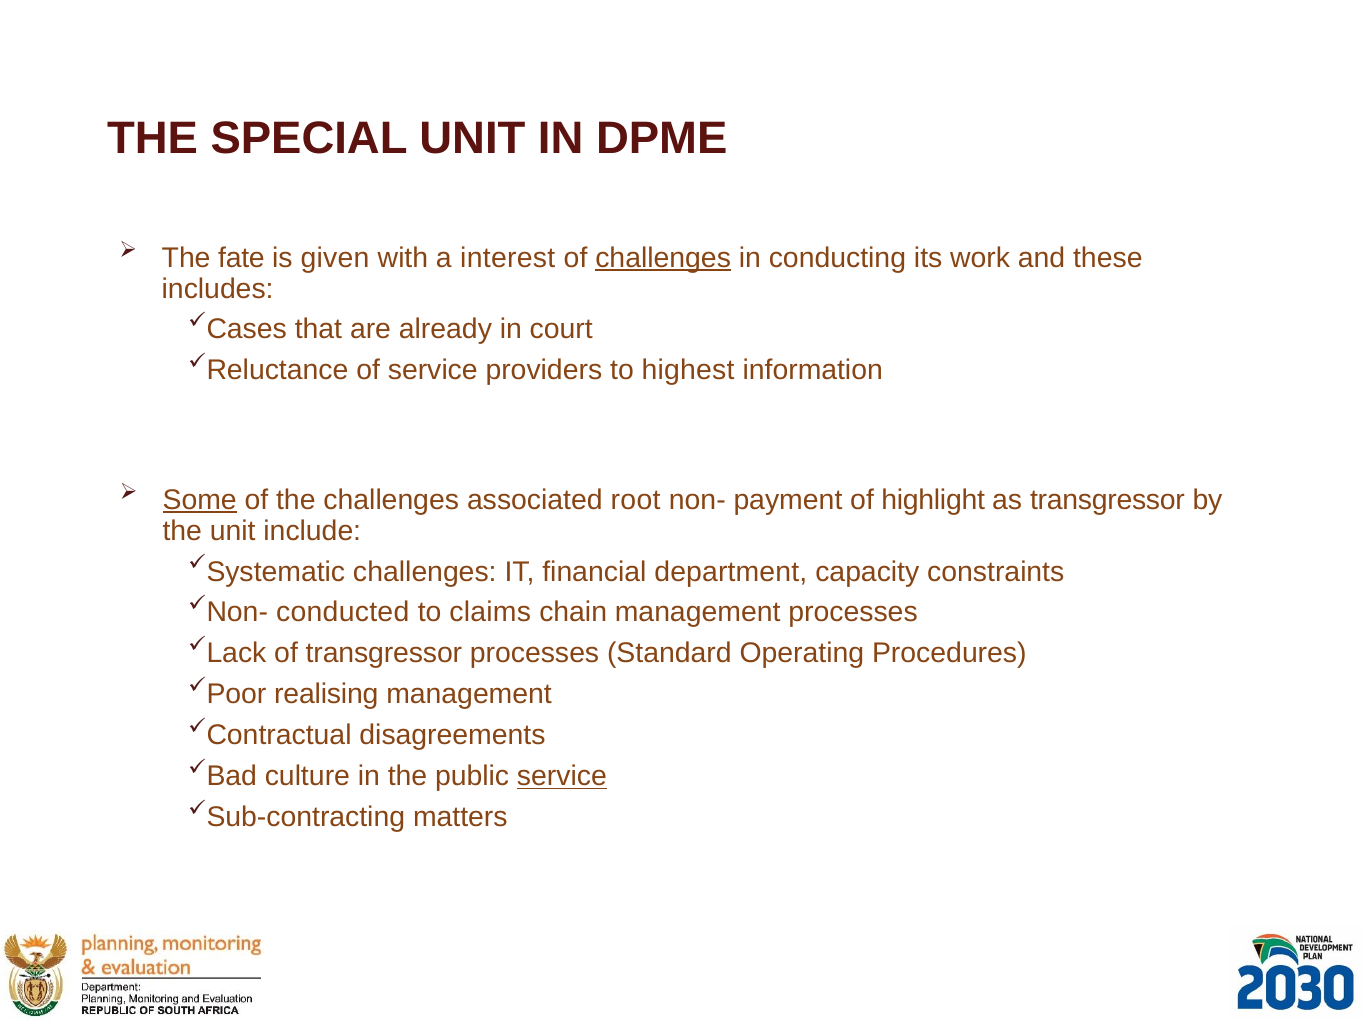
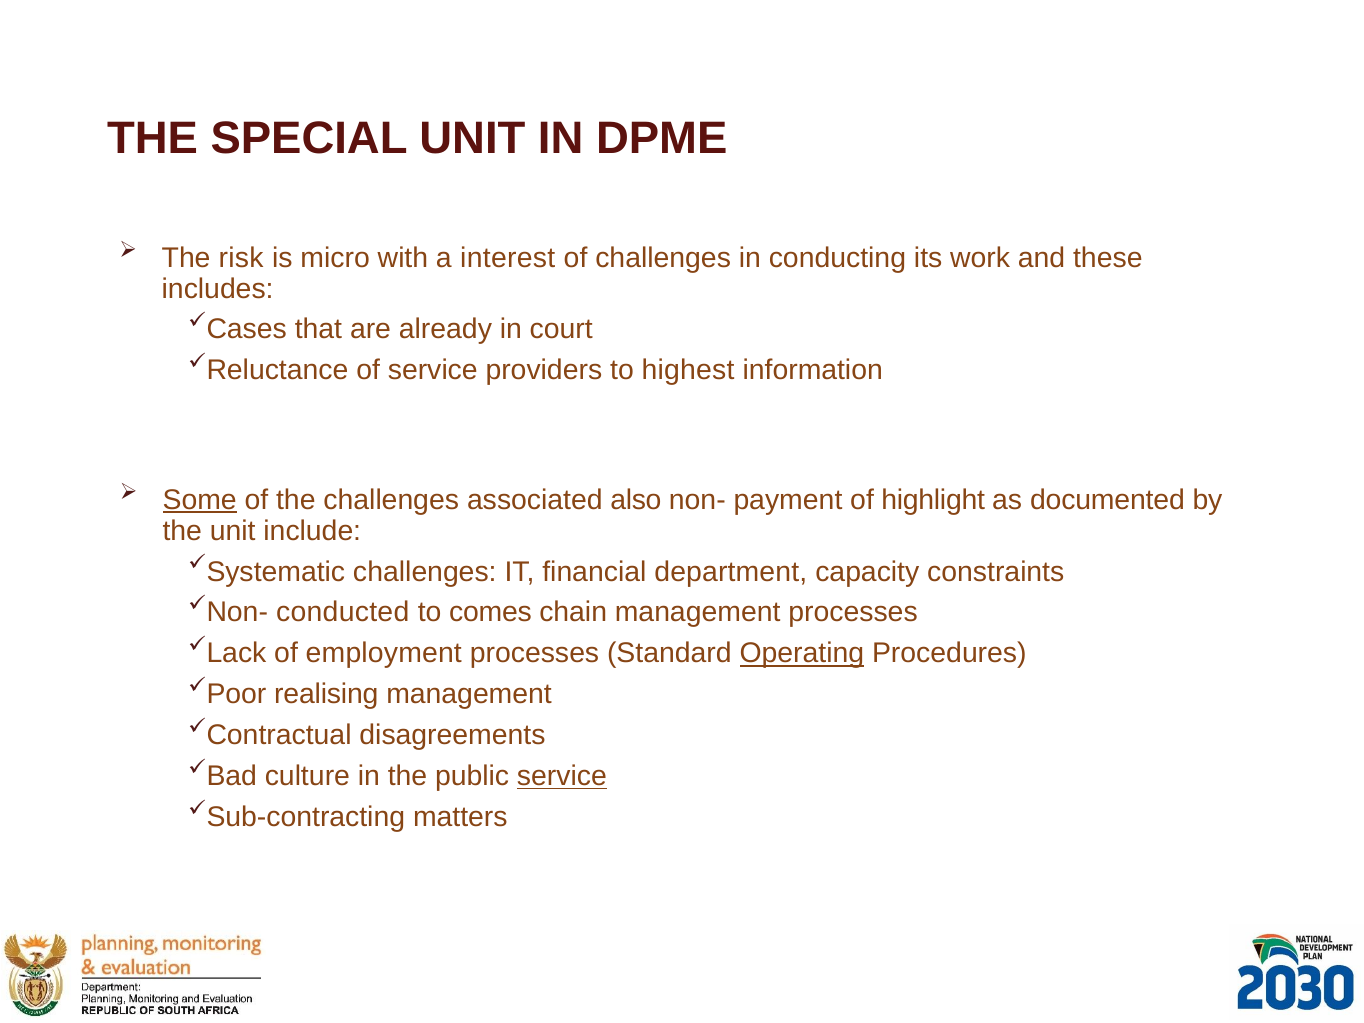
fate: fate -> risk (241, 258)
given: given -> micro (335, 258)
challenges underline: present -> none (663, 258)
root: root -> also (636, 500)
as transgressor: transgressor -> documented (1107, 500)
claims: claims -> comes (490, 613)
of transgressor: transgressor -> employment (384, 654)
Operating underline: none -> present (802, 654)
